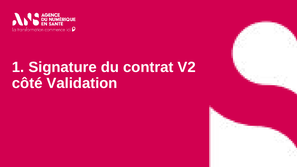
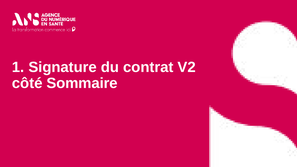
Validation: Validation -> Sommaire (82, 83)
